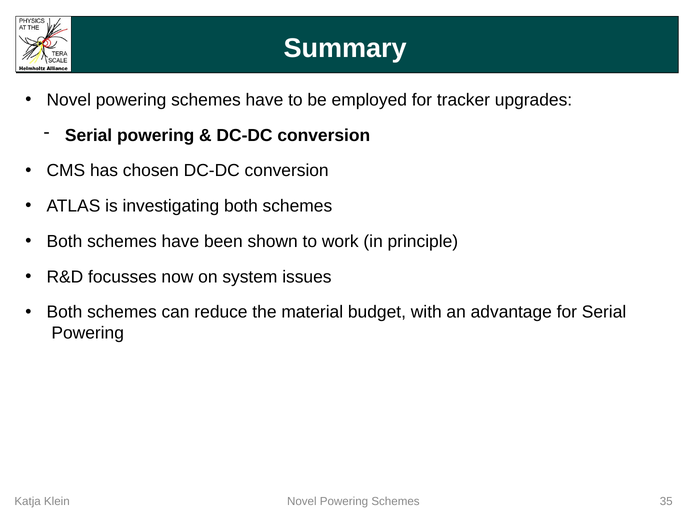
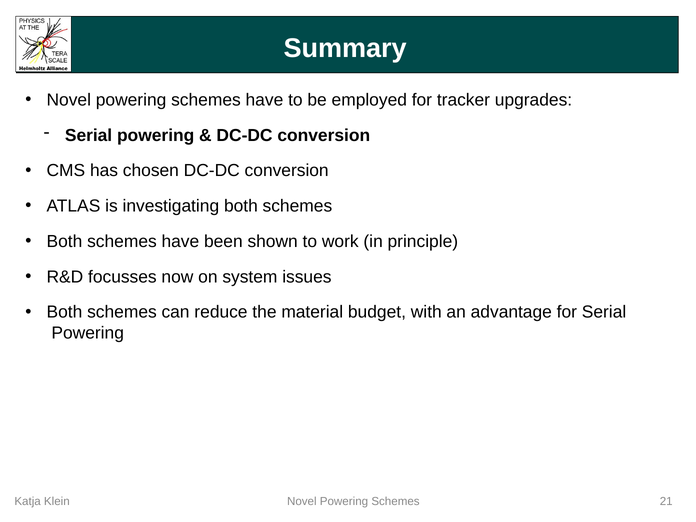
35: 35 -> 21 (666, 501)
